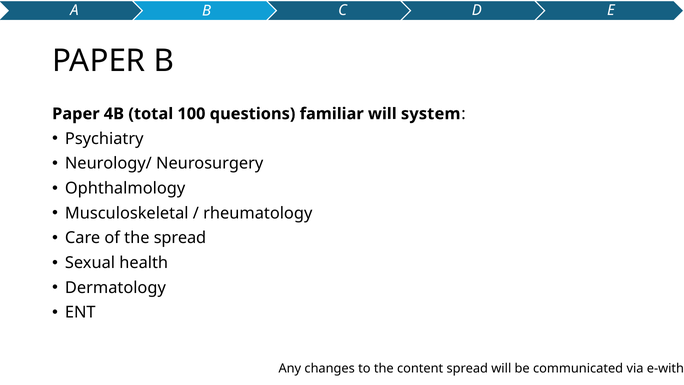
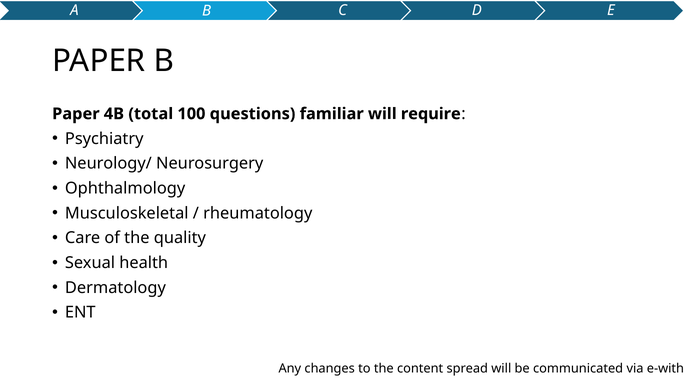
system: system -> require (431, 114)
the spread: spread -> quality (180, 238)
